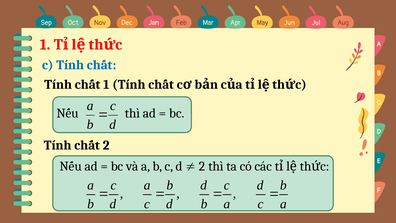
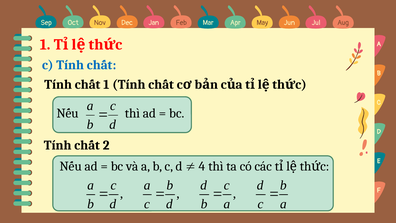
2: 2 -> 4 (202, 166)
